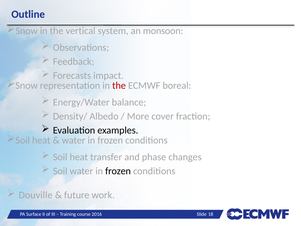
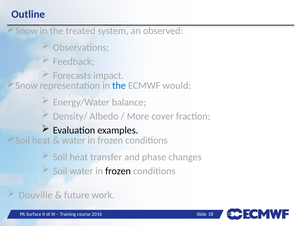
vertical: vertical -> treated (81, 31)
monsoon: monsoon -> observed (163, 31)
the colour: red -> blue (119, 86)
boreal: boreal -> would (177, 86)
